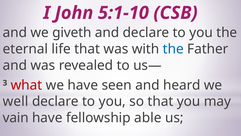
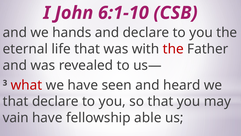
5:1-10: 5:1-10 -> 6:1-10 (123, 13)
giveth: giveth -> hands (72, 33)
the colour: blue -> red (173, 49)
well: well -> that (16, 101)
